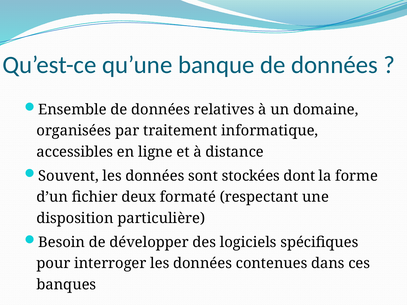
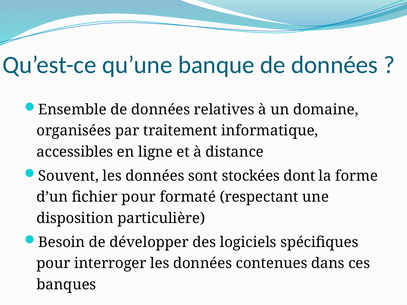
fichier deux: deux -> pour (139, 197)
